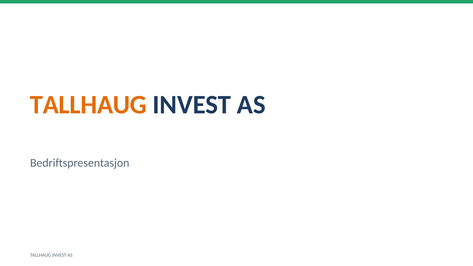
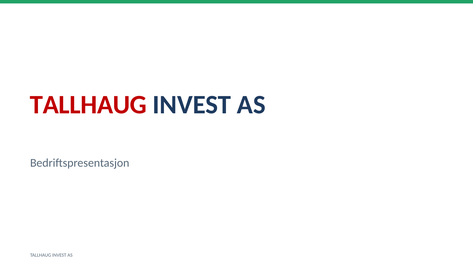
TALLHAUG colour: orange -> red (88, 105)
